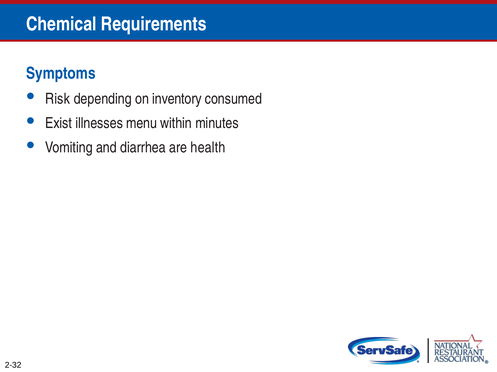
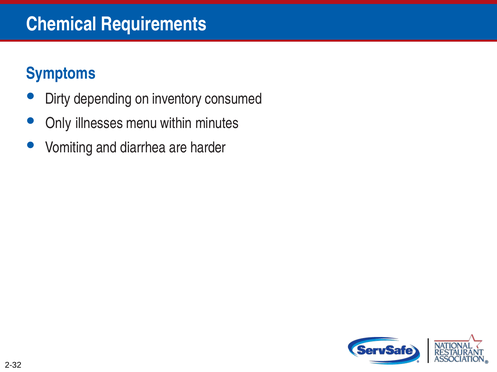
Risk: Risk -> Dirty (58, 99)
Exist: Exist -> Only (58, 123)
health: health -> harder (208, 148)
